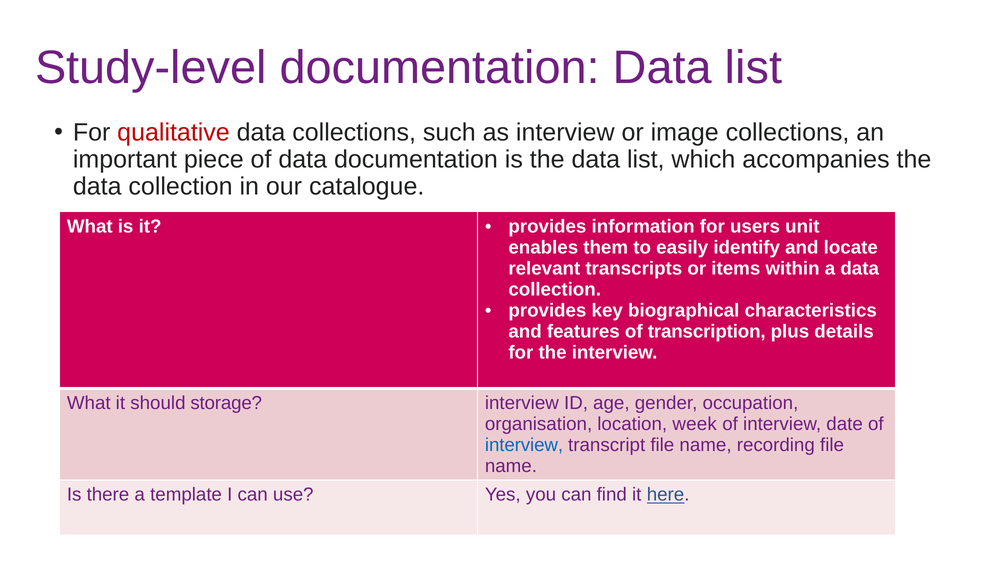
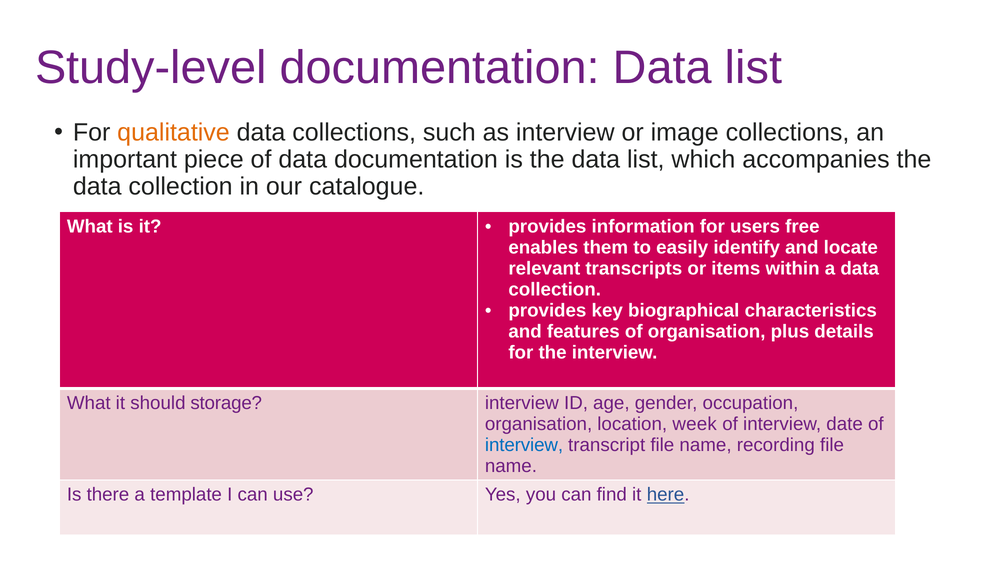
qualitative colour: red -> orange (174, 132)
unit: unit -> free (802, 226)
of transcription: transcription -> organisation (707, 331)
